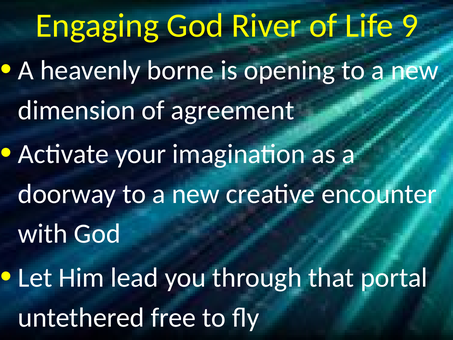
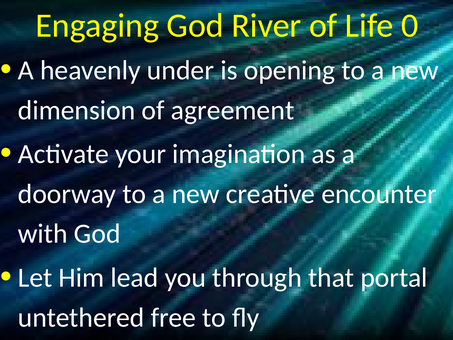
9: 9 -> 0 (410, 26)
borne: borne -> under (180, 70)
